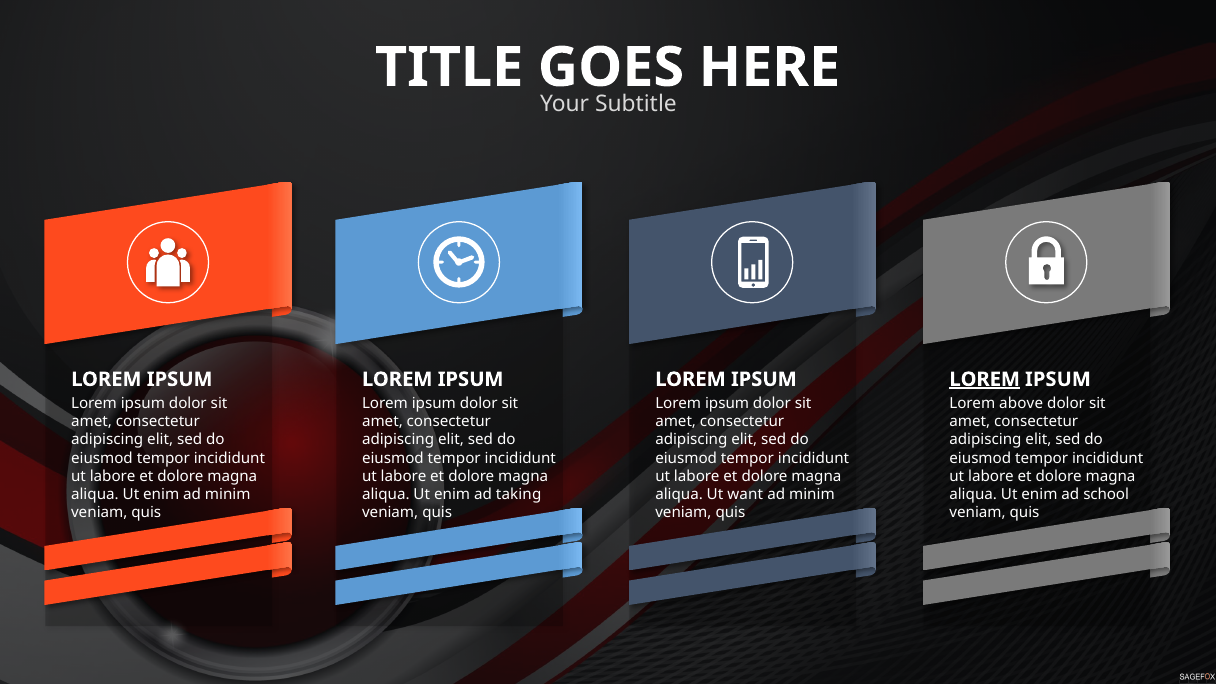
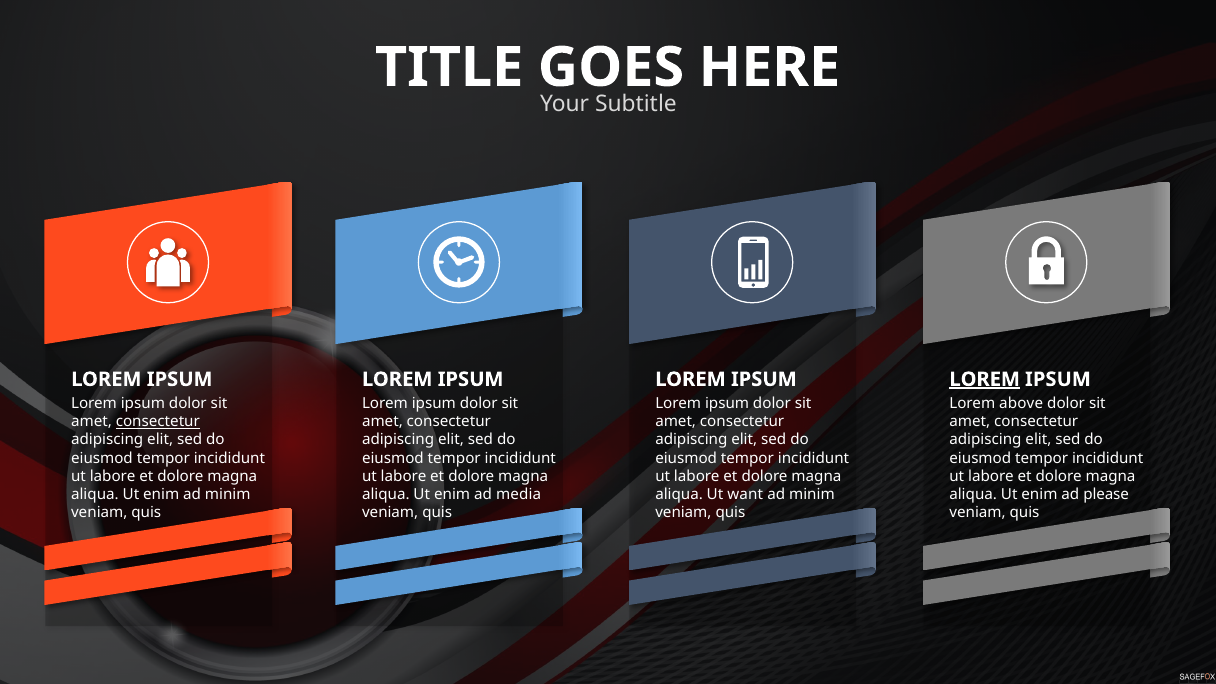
consectetur underline: none -> present (158, 422)
taking: taking -> media (519, 494)
school: school -> please (1106, 494)
